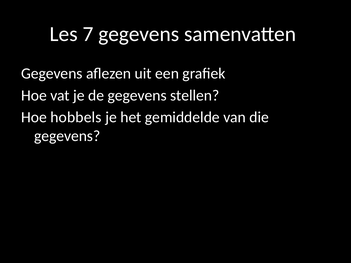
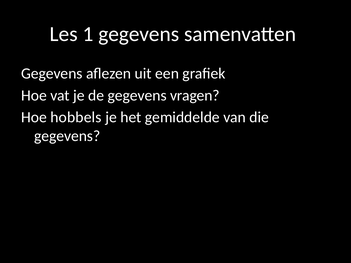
7: 7 -> 1 (88, 34)
stellen: stellen -> vragen (195, 95)
